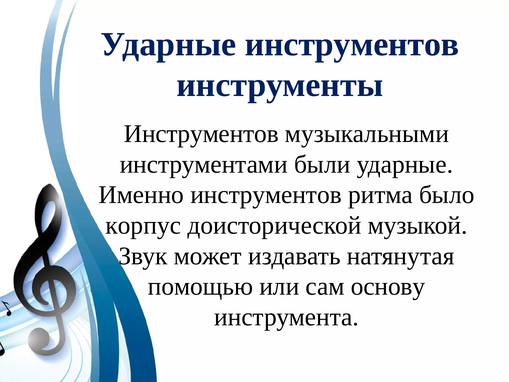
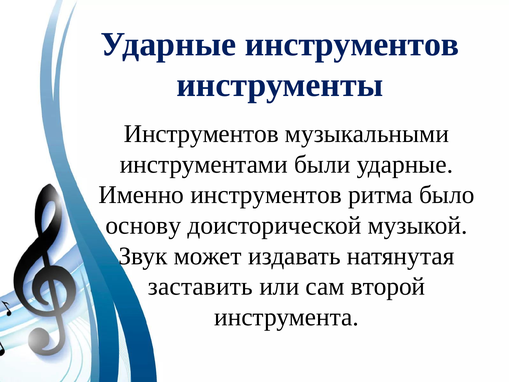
корпус: корпус -> основу (143, 225)
помощью: помощью -> заставить (200, 286)
основу: основу -> второй (388, 286)
